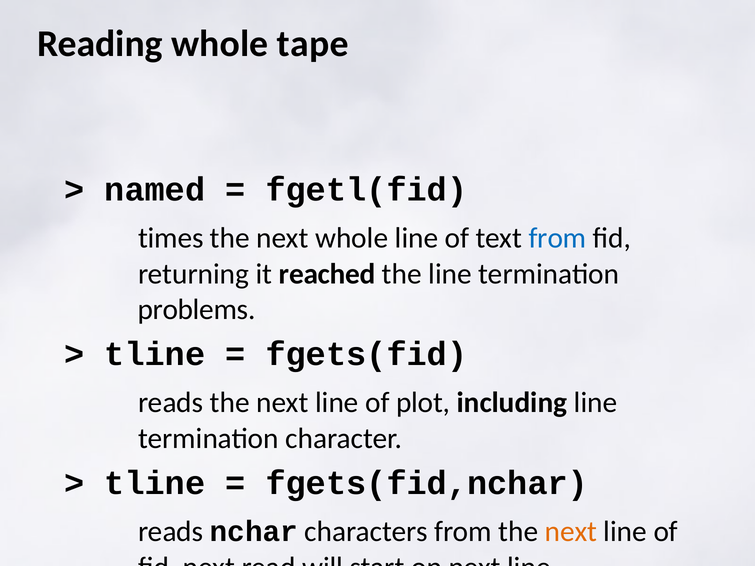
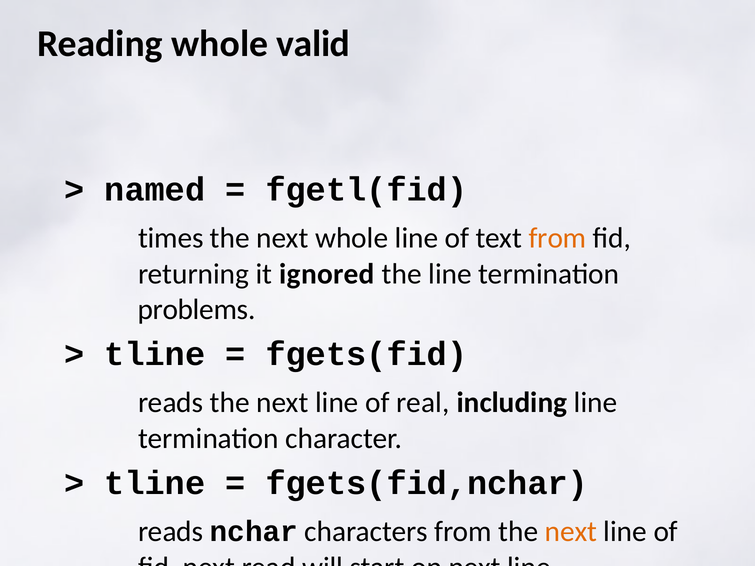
tape: tape -> valid (313, 44)
from colour: blue -> orange (557, 238)
reached: reached -> ignored (327, 274)
plot: plot -> real (423, 403)
